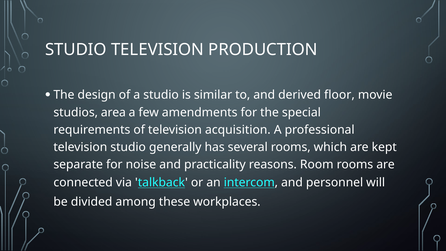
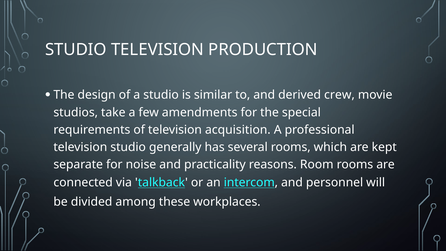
floor: floor -> crew (339, 95)
area: area -> take (113, 112)
